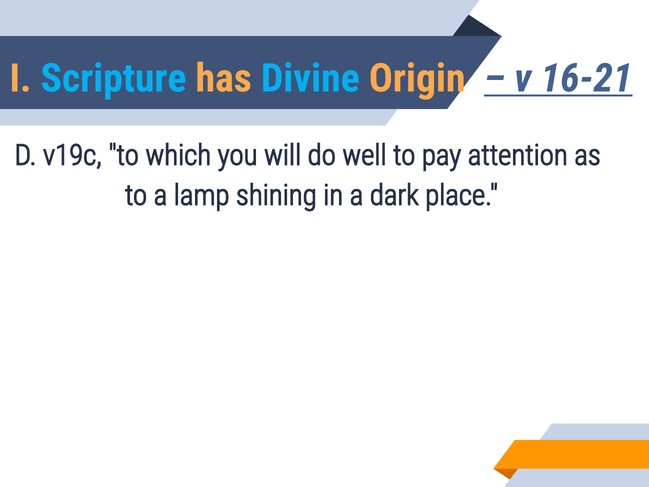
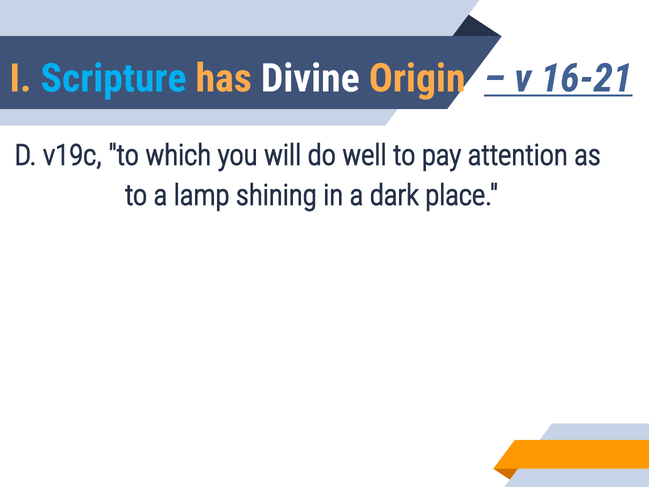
Divine colour: light blue -> white (310, 78)
